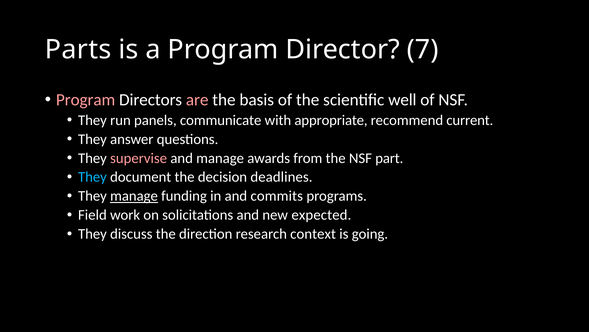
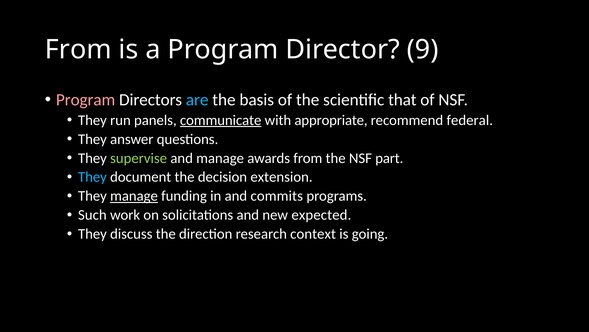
Parts: Parts -> From (78, 49)
7: 7 -> 9 (423, 49)
are colour: pink -> light blue (197, 100)
well: well -> that (402, 100)
communicate underline: none -> present (221, 120)
current: current -> federal (470, 120)
supervise colour: pink -> light green (139, 158)
deadlines: deadlines -> extension (282, 177)
Field: Field -> Such (92, 215)
